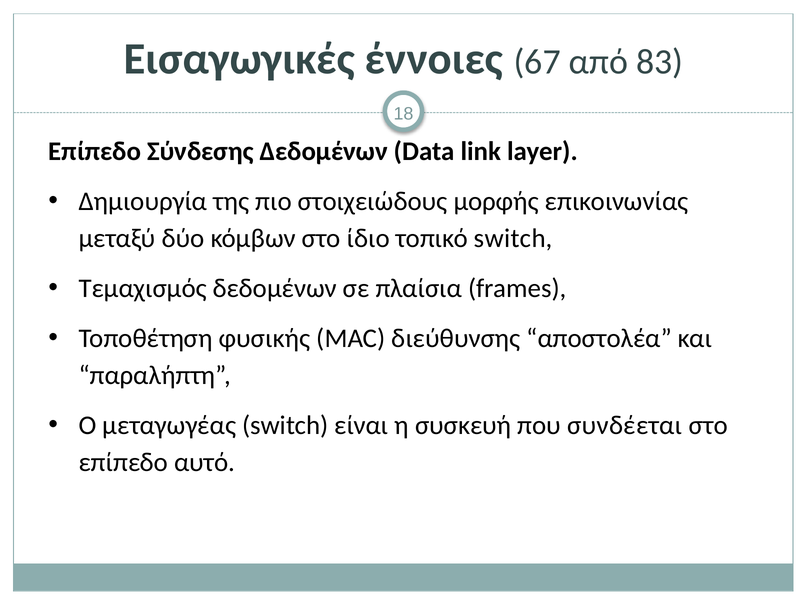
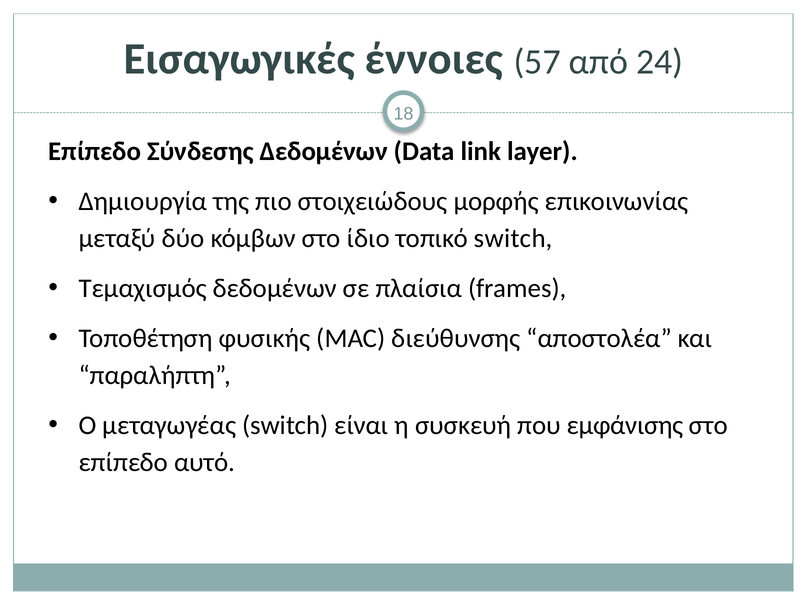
67: 67 -> 57 (537, 62)
83: 83 -> 24 (660, 62)
συνδέεται: συνδέεται -> εμφάνισης (625, 426)
